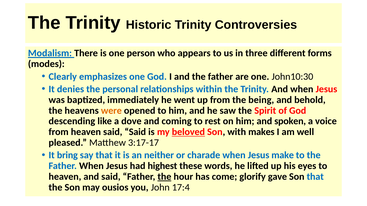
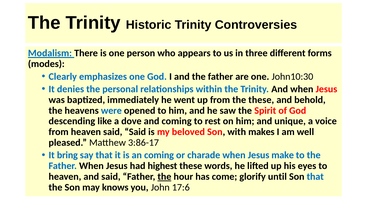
the being: being -> these (261, 100)
were colour: orange -> blue (111, 111)
spoken: spoken -> unique (290, 121)
beloved underline: present -> none (188, 132)
3:17-17: 3:17-17 -> 3:86-17 (144, 143)
an neither: neither -> coming (159, 156)
gave: gave -> until (277, 177)
ousios: ousios -> knows (115, 188)
17:4: 17:4 -> 17:6 (181, 188)
